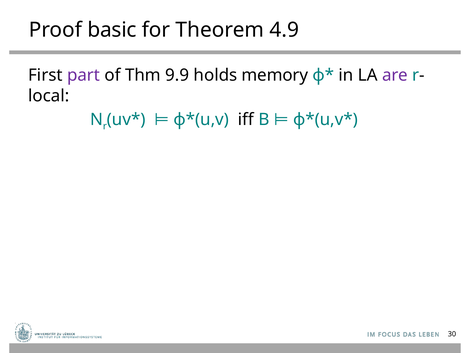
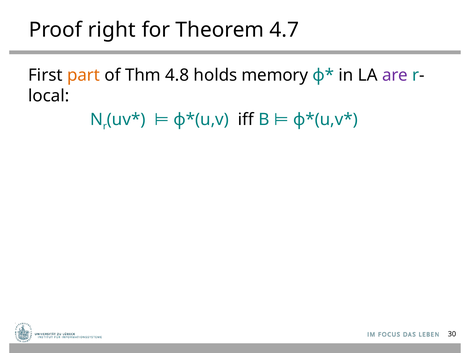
basic: basic -> right (112, 30)
4.9: 4.9 -> 4.7 (284, 30)
part colour: purple -> orange (84, 75)
9.9: 9.9 -> 4.8 (177, 75)
